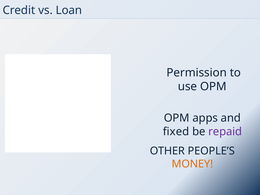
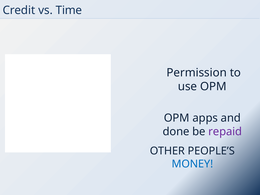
Loan: Loan -> Time (69, 10)
fixed: fixed -> done (176, 132)
MONEY colour: orange -> blue (192, 164)
